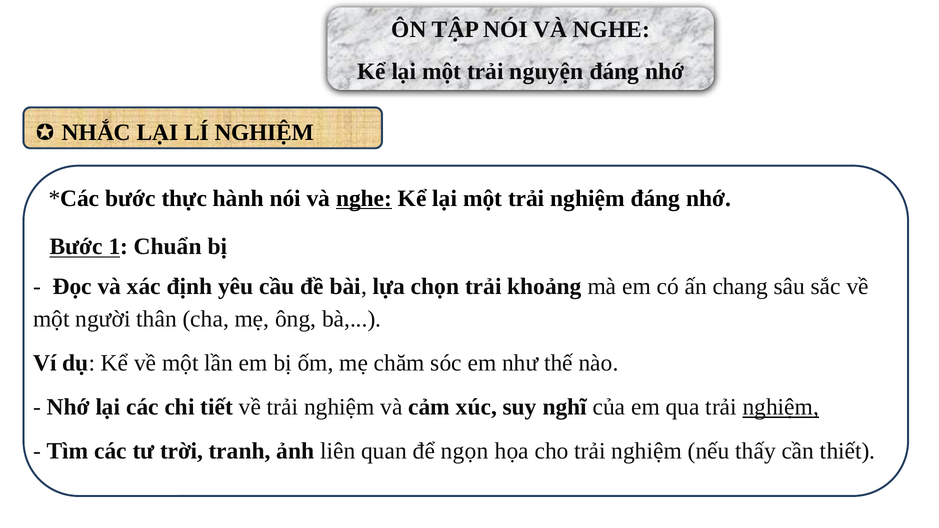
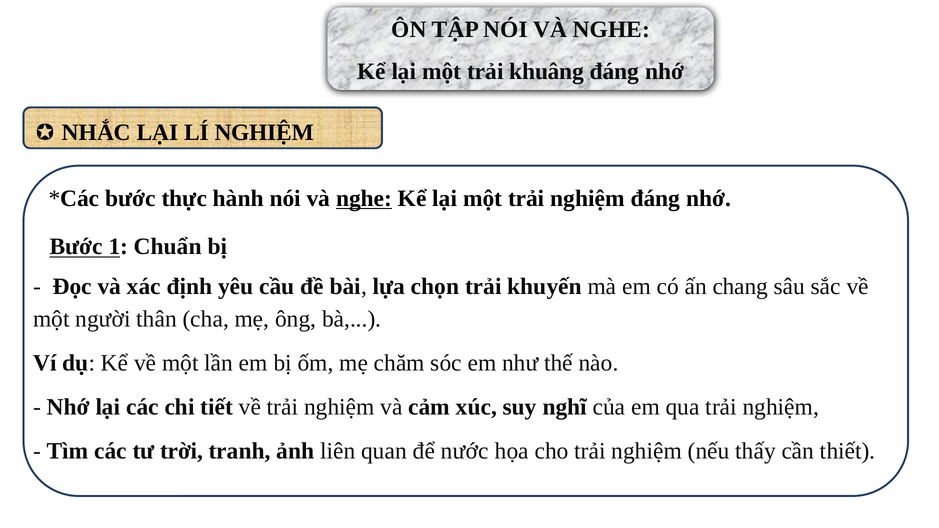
nguyện: nguyện -> khuâng (547, 71)
khoảng: khoảng -> khuyến (545, 287)
nghiệm underline: present -> none (781, 407)
ngọn: ngọn -> nước (465, 451)
